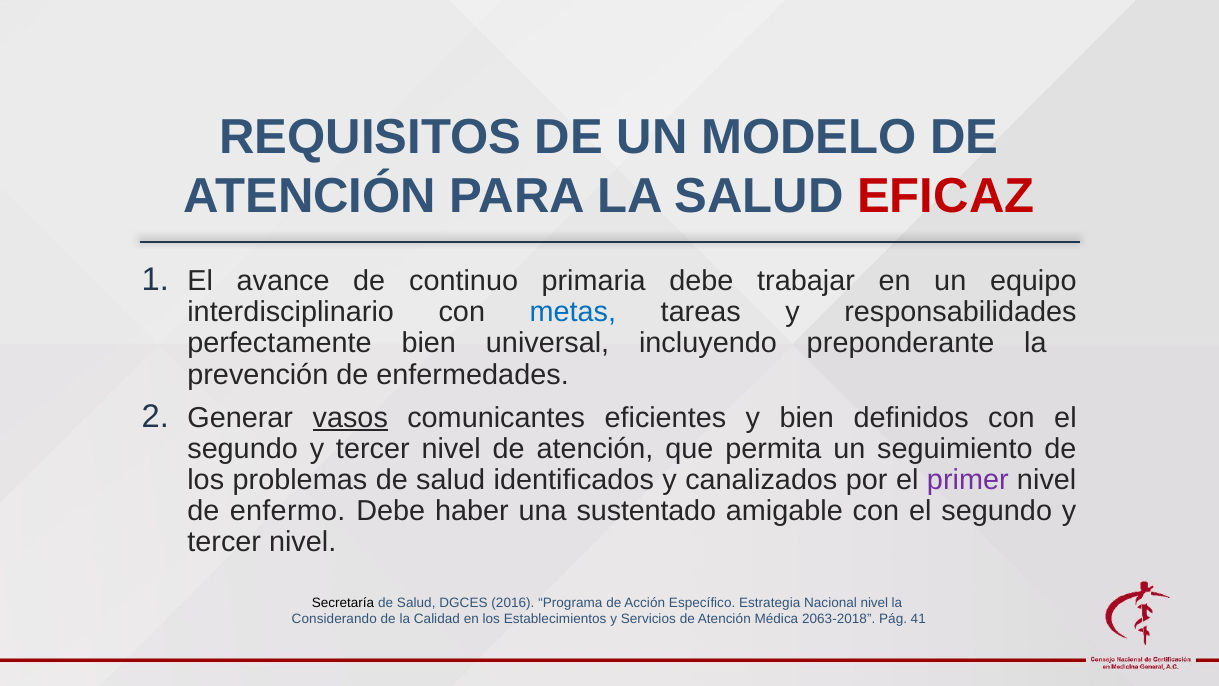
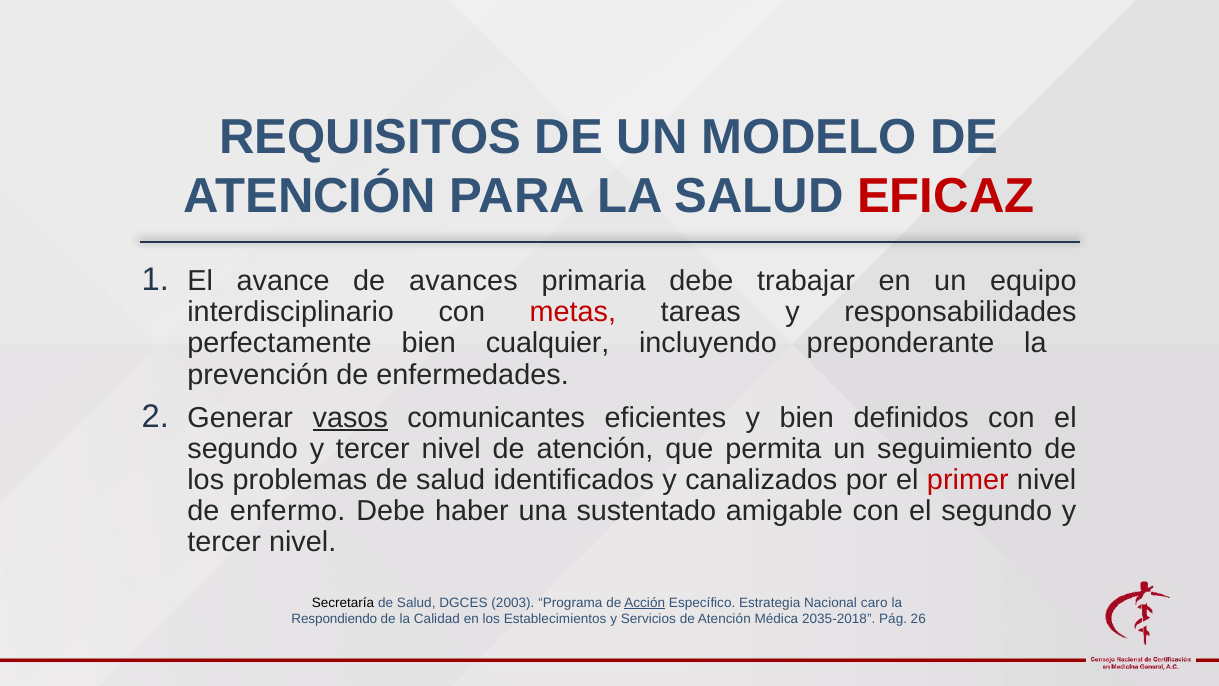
continuo: continuo -> avances (463, 281)
metas colour: blue -> red (573, 312)
universal: universal -> cualquier (548, 343)
primer colour: purple -> red (968, 480)
2016: 2016 -> 2003 (513, 602)
Acción underline: none -> present (645, 602)
Nacional nivel: nivel -> caro (874, 602)
Considerando: Considerando -> Respondiendo (334, 619)
2063-2018: 2063-2018 -> 2035-2018 (839, 619)
41: 41 -> 26 (918, 619)
